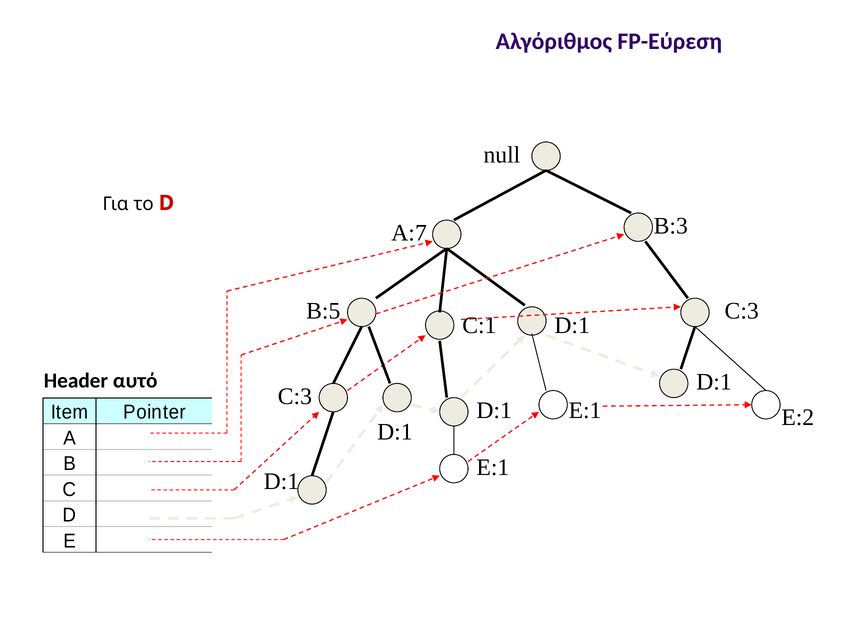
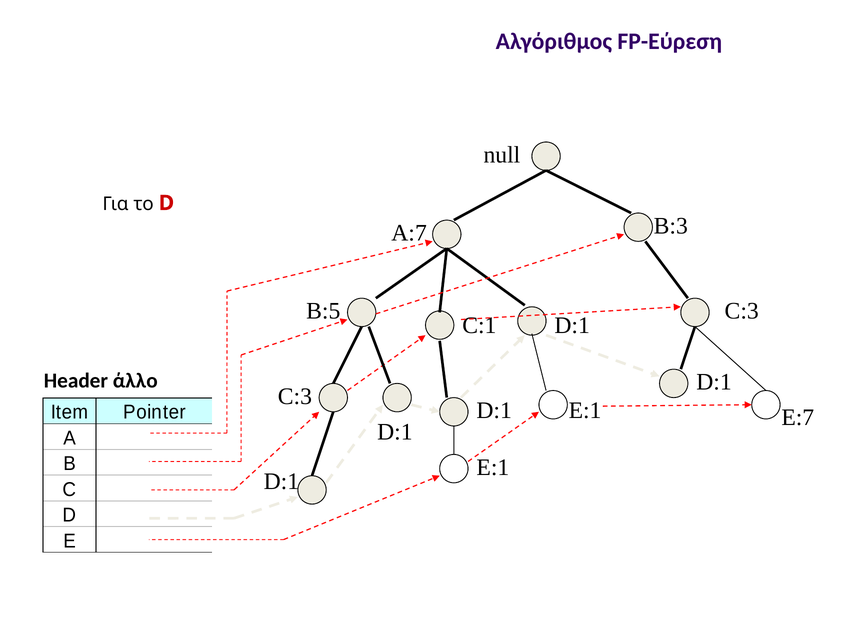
αυτό: αυτό -> άλλο (135, 380)
E:2: E:2 -> E:7 (798, 417)
